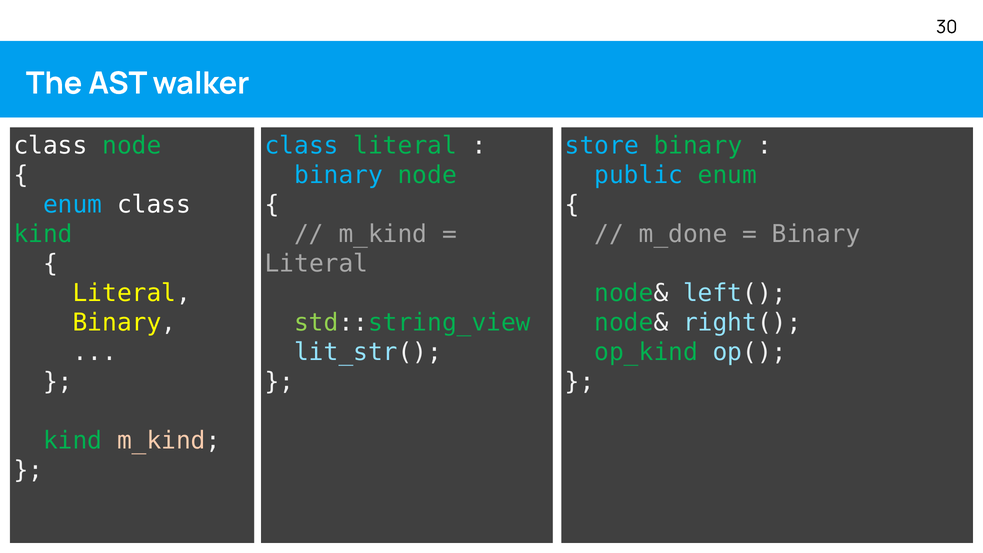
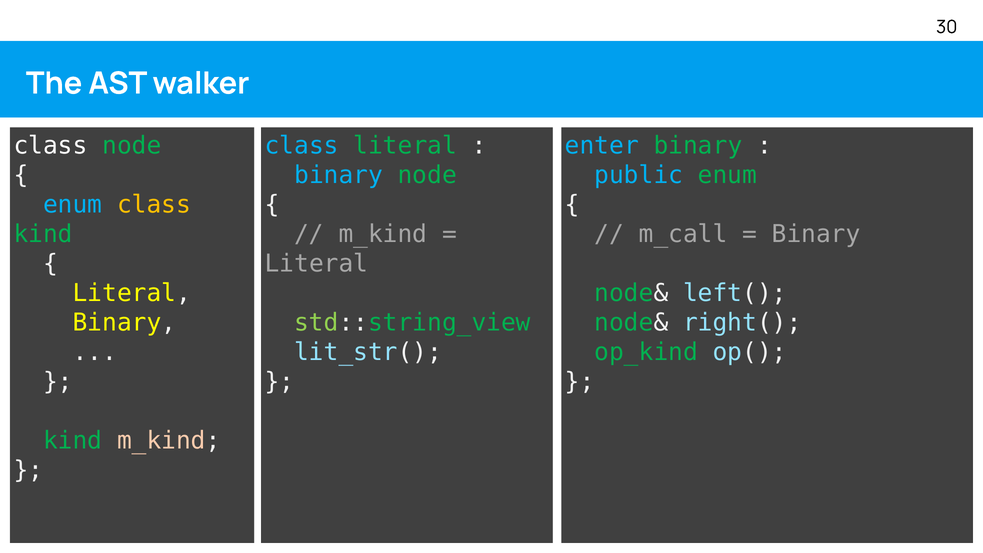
store: store -> enter (602, 146)
class colour: white -> yellow (154, 204)
m_done: m_done -> m_call (683, 234)
